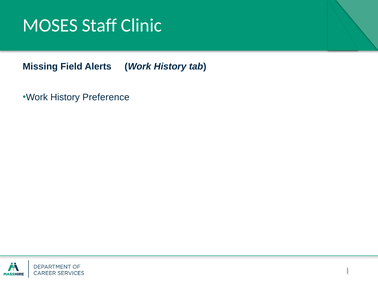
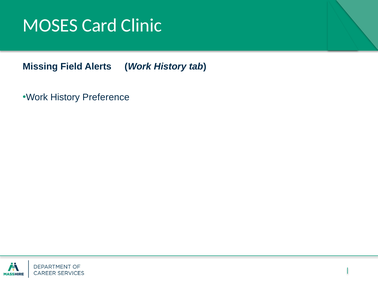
Staff: Staff -> Card (99, 25)
